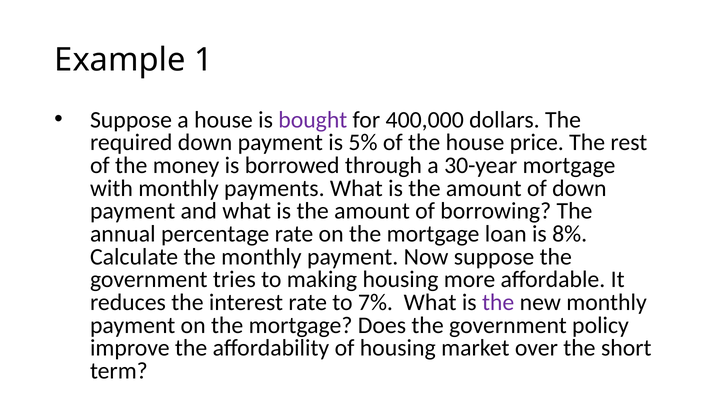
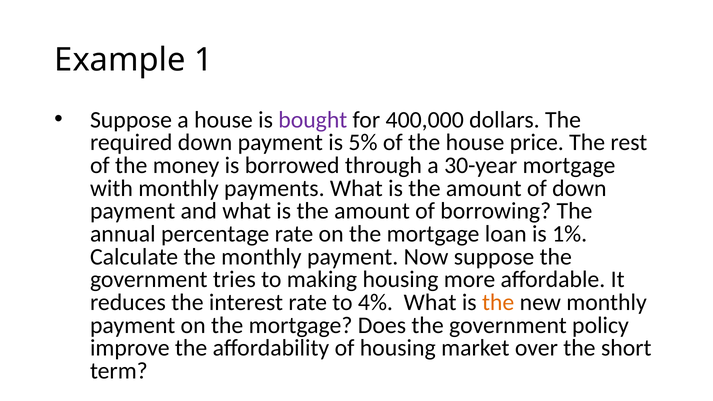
8%: 8% -> 1% (570, 234)
7%: 7% -> 4% (375, 302)
the colour: purple -> orange (498, 302)
